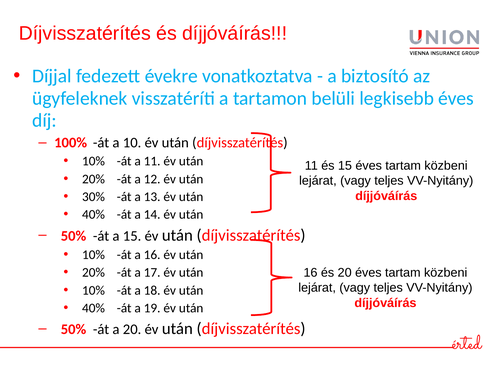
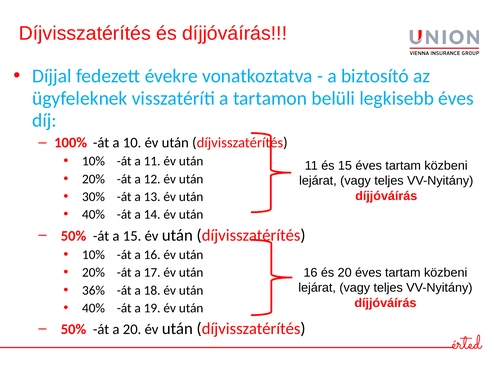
10%: 10% -> 36% (93, 290)
